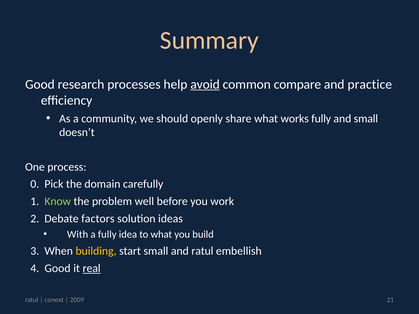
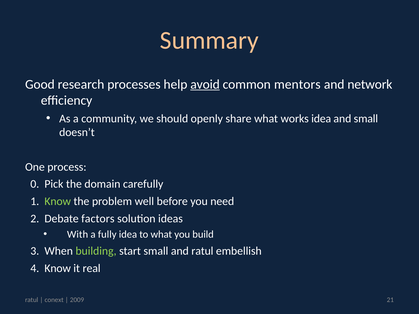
compare: compare -> mentors (297, 84)
practice: practice -> network (370, 84)
works fully: fully -> idea (321, 119)
work: work -> need (222, 202)
building colour: yellow -> light green (96, 251)
4 Good: Good -> Know (58, 269)
real underline: present -> none (92, 269)
